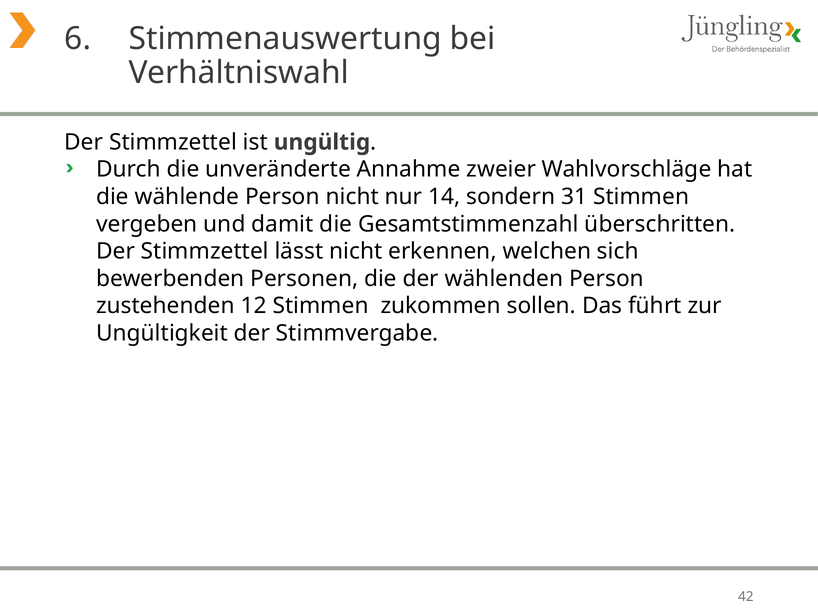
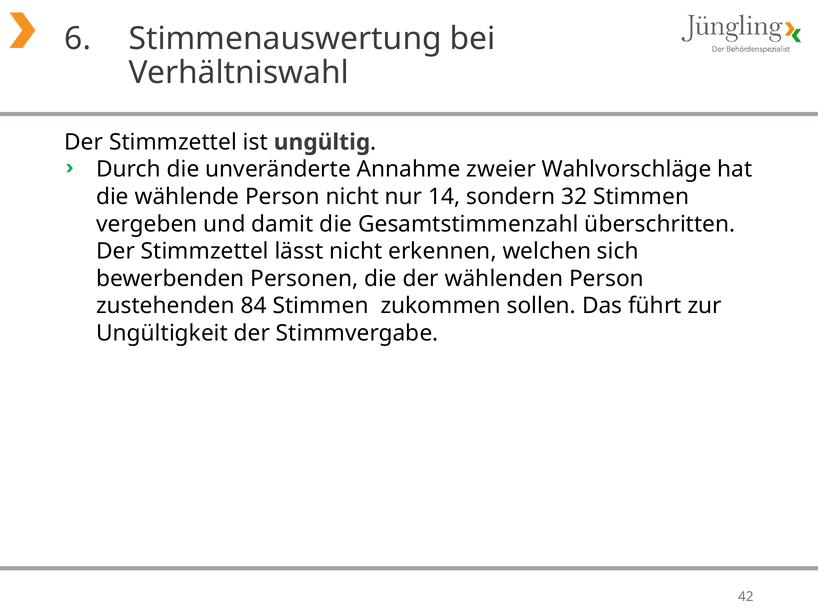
31: 31 -> 32 (574, 197)
12: 12 -> 84 (254, 306)
